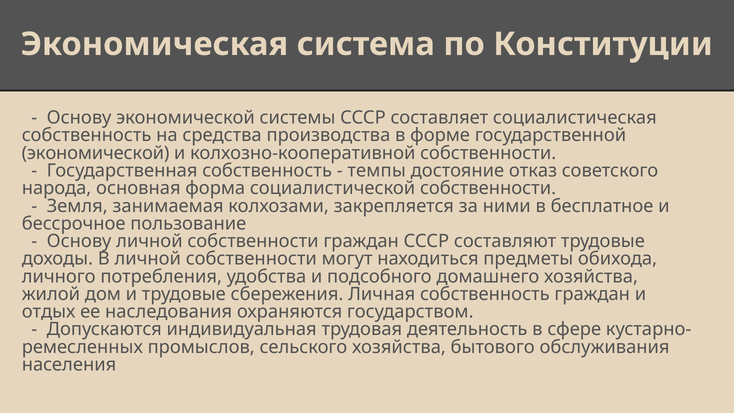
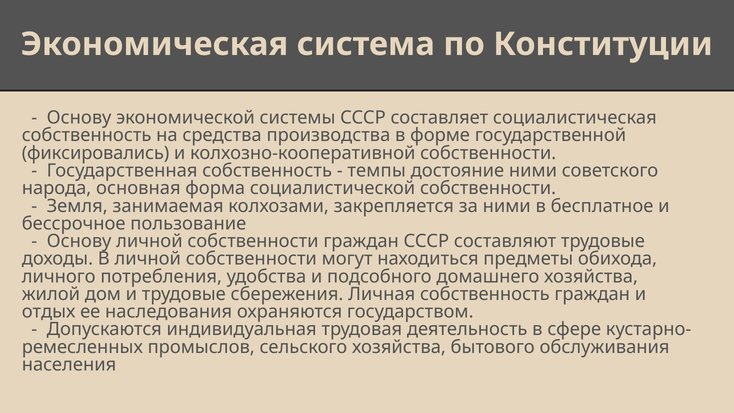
экономической: экономической -> фиксировались (96, 153)
достояние отказ: отказ -> ними (533, 171)
